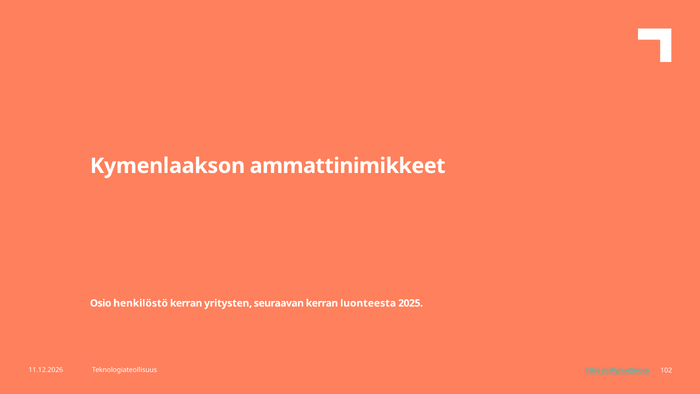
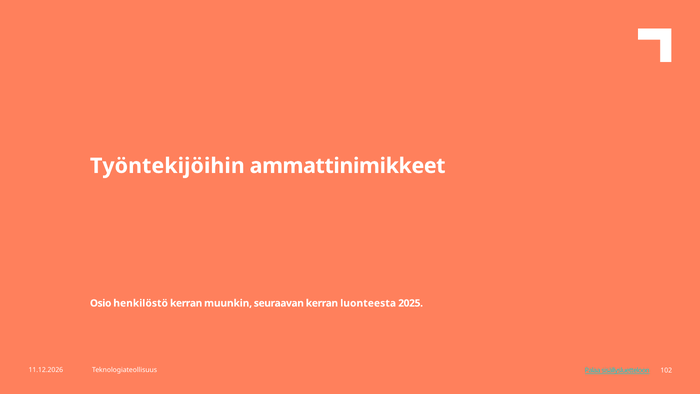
Kymenlaakson: Kymenlaakson -> Työntekijöihin (167, 166)
yritysten: yritysten -> muunkin (228, 303)
